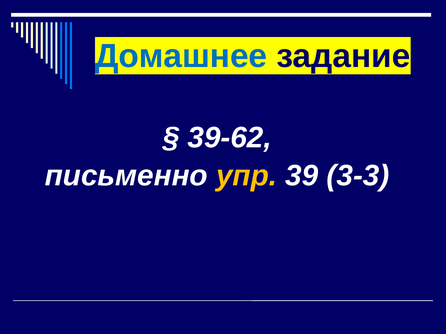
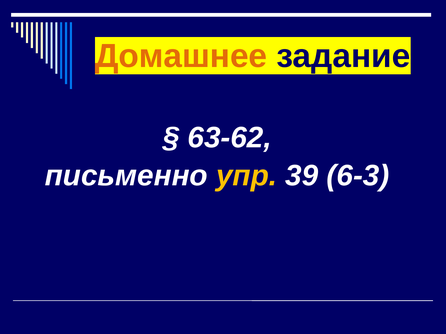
Домашнее colour: blue -> orange (181, 56)
39-62: 39-62 -> 63-62 (230, 138)
3-3: 3-3 -> 6-3 (358, 176)
